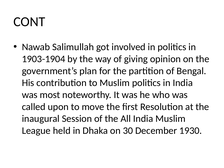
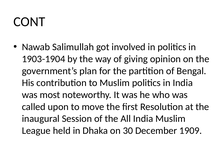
1930: 1930 -> 1909 (191, 131)
